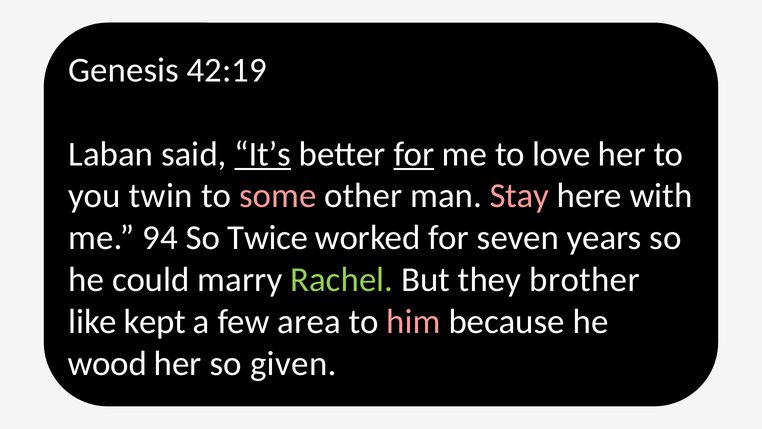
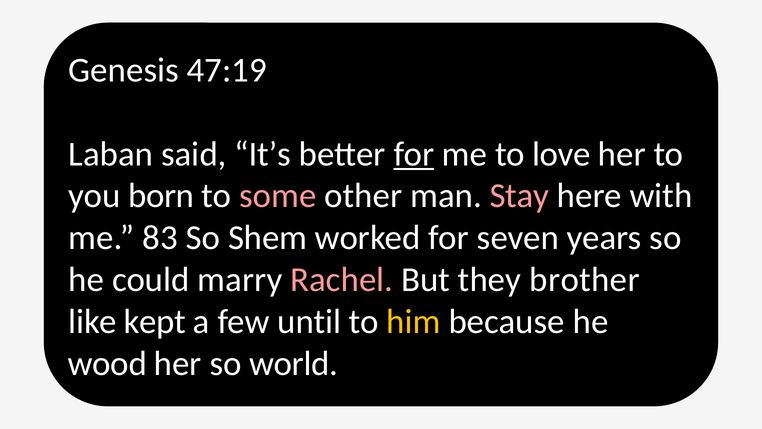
42:19: 42:19 -> 47:19 (227, 70)
It’s underline: present -> none (263, 154)
twin: twin -> born (161, 196)
94: 94 -> 83 (160, 238)
Twice: Twice -> Shem (268, 238)
Rachel colour: light green -> pink (342, 280)
area: area -> until (309, 321)
him colour: pink -> yellow (414, 321)
given: given -> world (294, 363)
